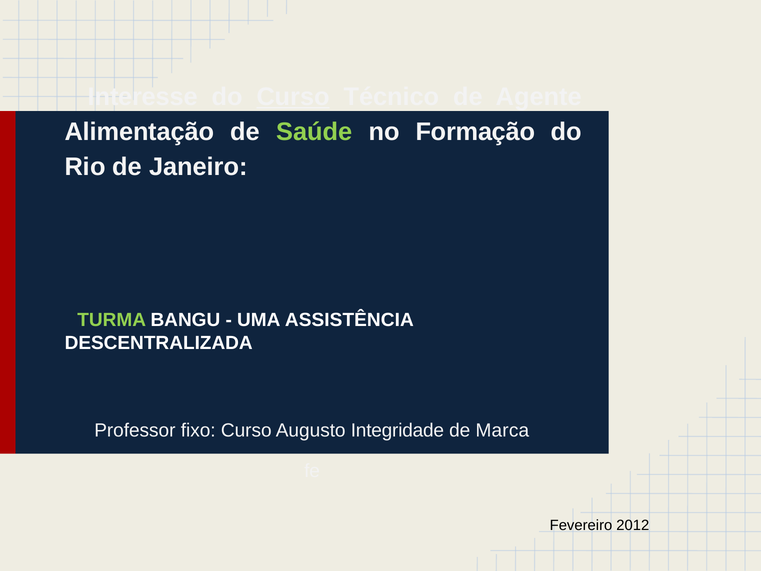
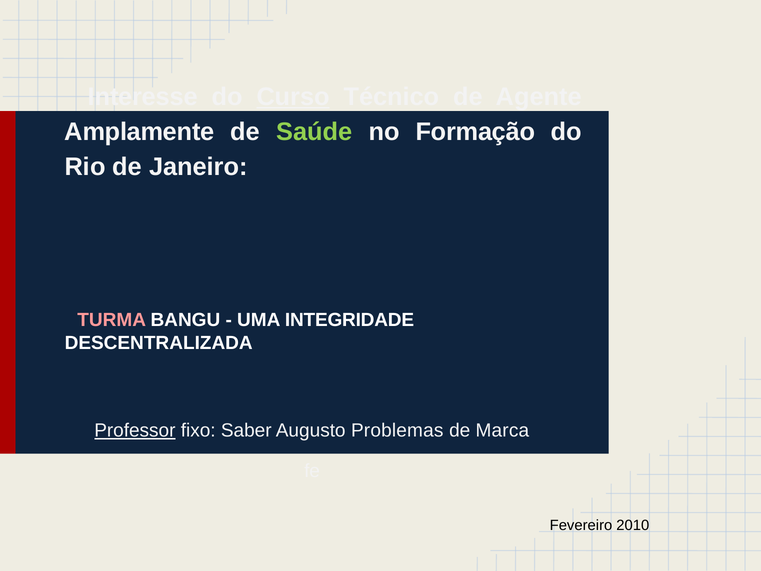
Alimentação: Alimentação -> Amplamente (139, 132)
TURMA colour: light green -> pink (112, 320)
ASSISTÊNCIA: ASSISTÊNCIA -> INTEGRIDADE (350, 320)
Professor underline: none -> present (135, 430)
fixo Curso: Curso -> Saber (246, 430)
Integridade: Integridade -> Problemas (397, 430)
2012: 2012 -> 2010 (633, 525)
